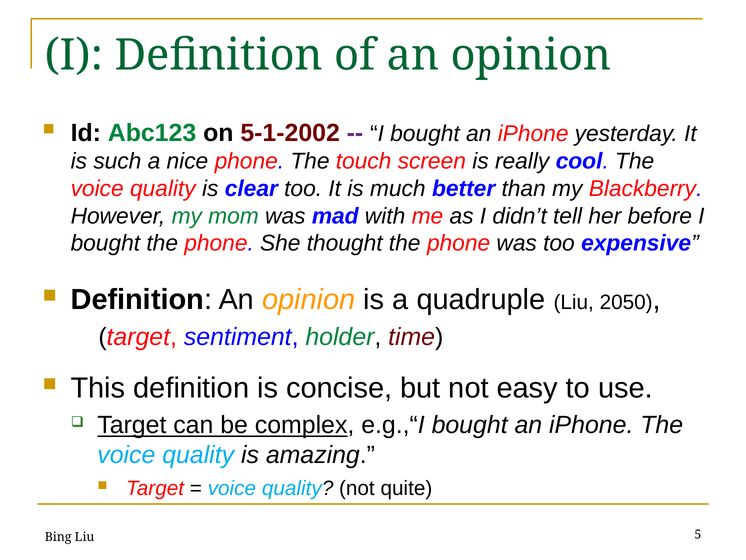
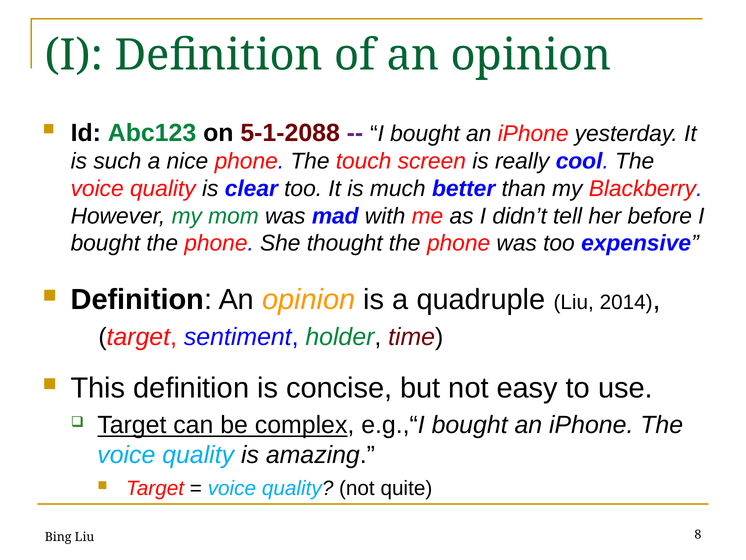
5-1-2002: 5-1-2002 -> 5-1-2088 (290, 133)
2050: 2050 -> 2014 (626, 302)
5: 5 -> 8 (698, 534)
